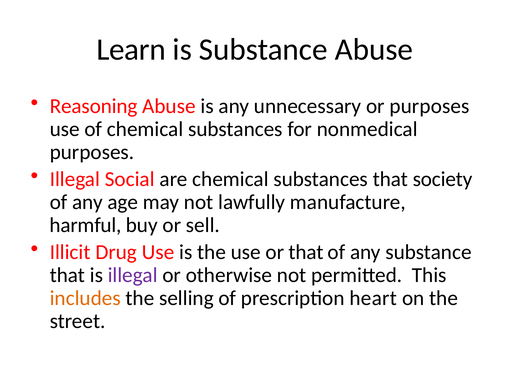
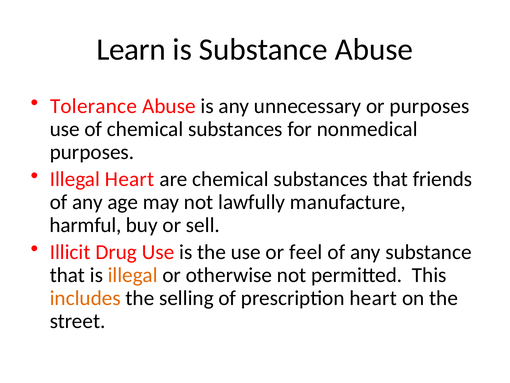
Reasoning: Reasoning -> Tolerance (93, 106)
Illegal Social: Social -> Heart (130, 179)
society: society -> friends (443, 179)
or that: that -> feel (306, 252)
illegal colour: purple -> orange (133, 275)
